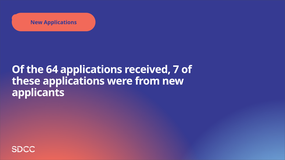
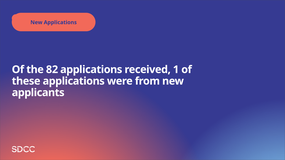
64: 64 -> 82 (52, 70)
7: 7 -> 1 (176, 70)
